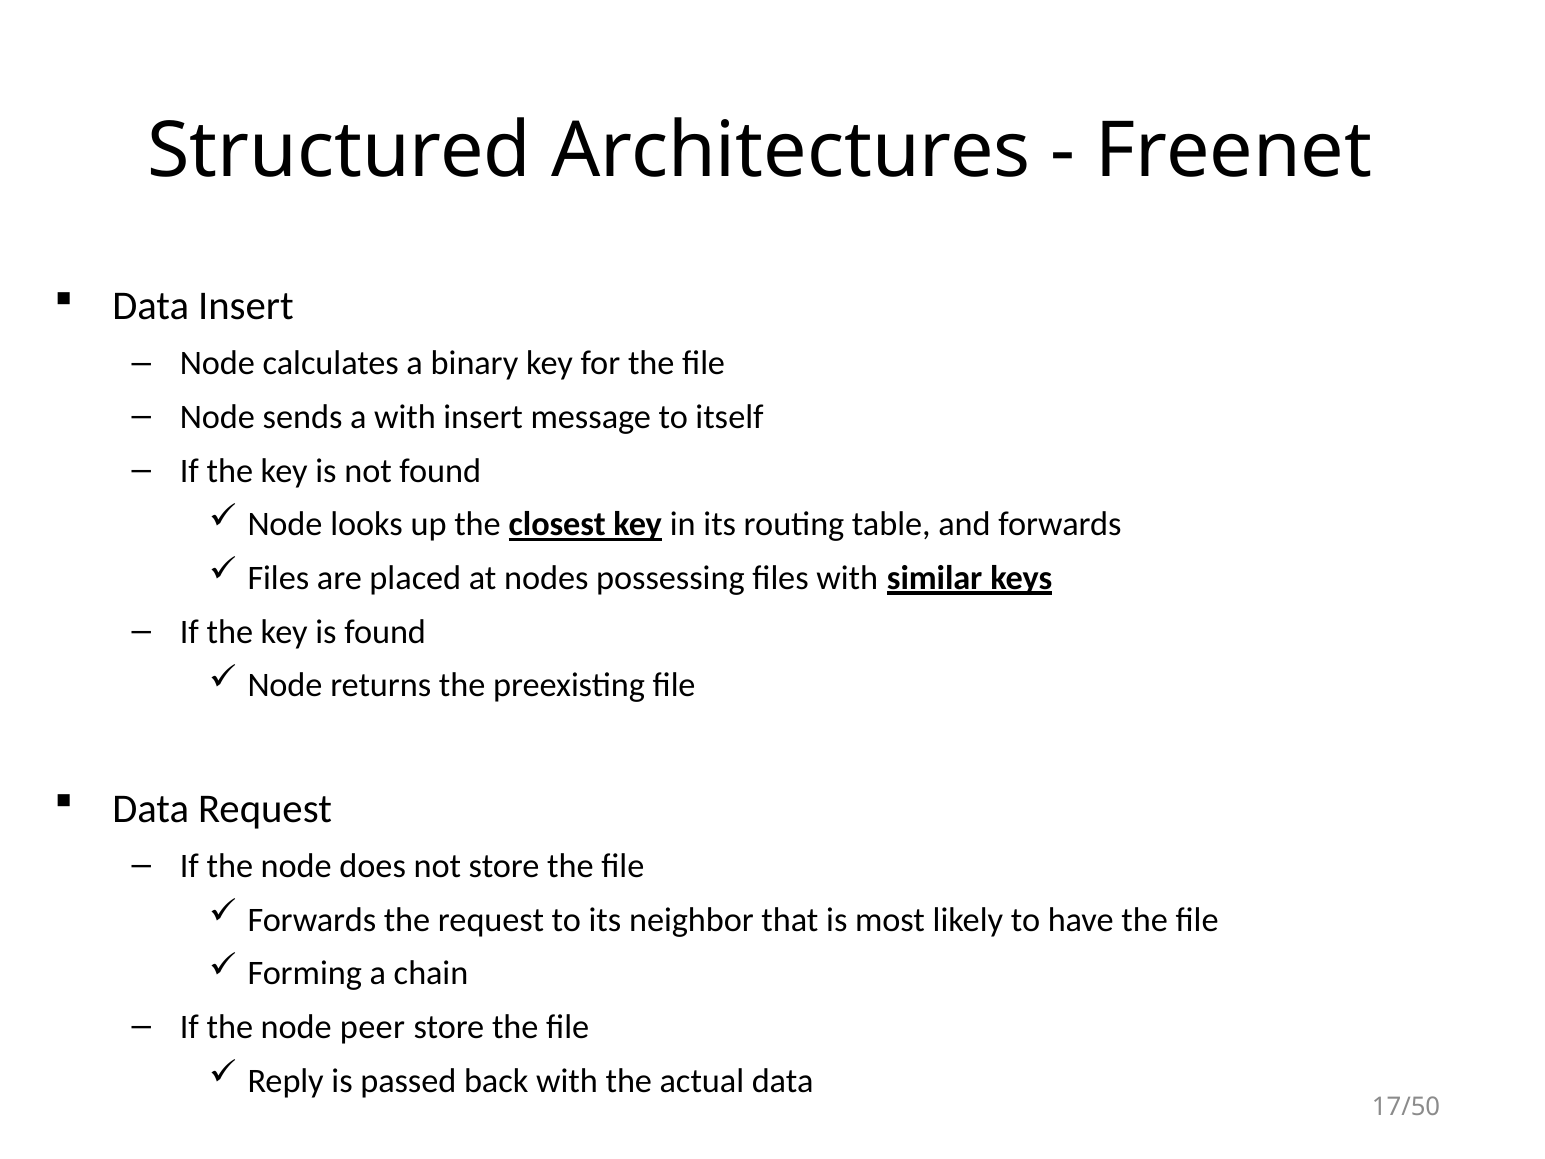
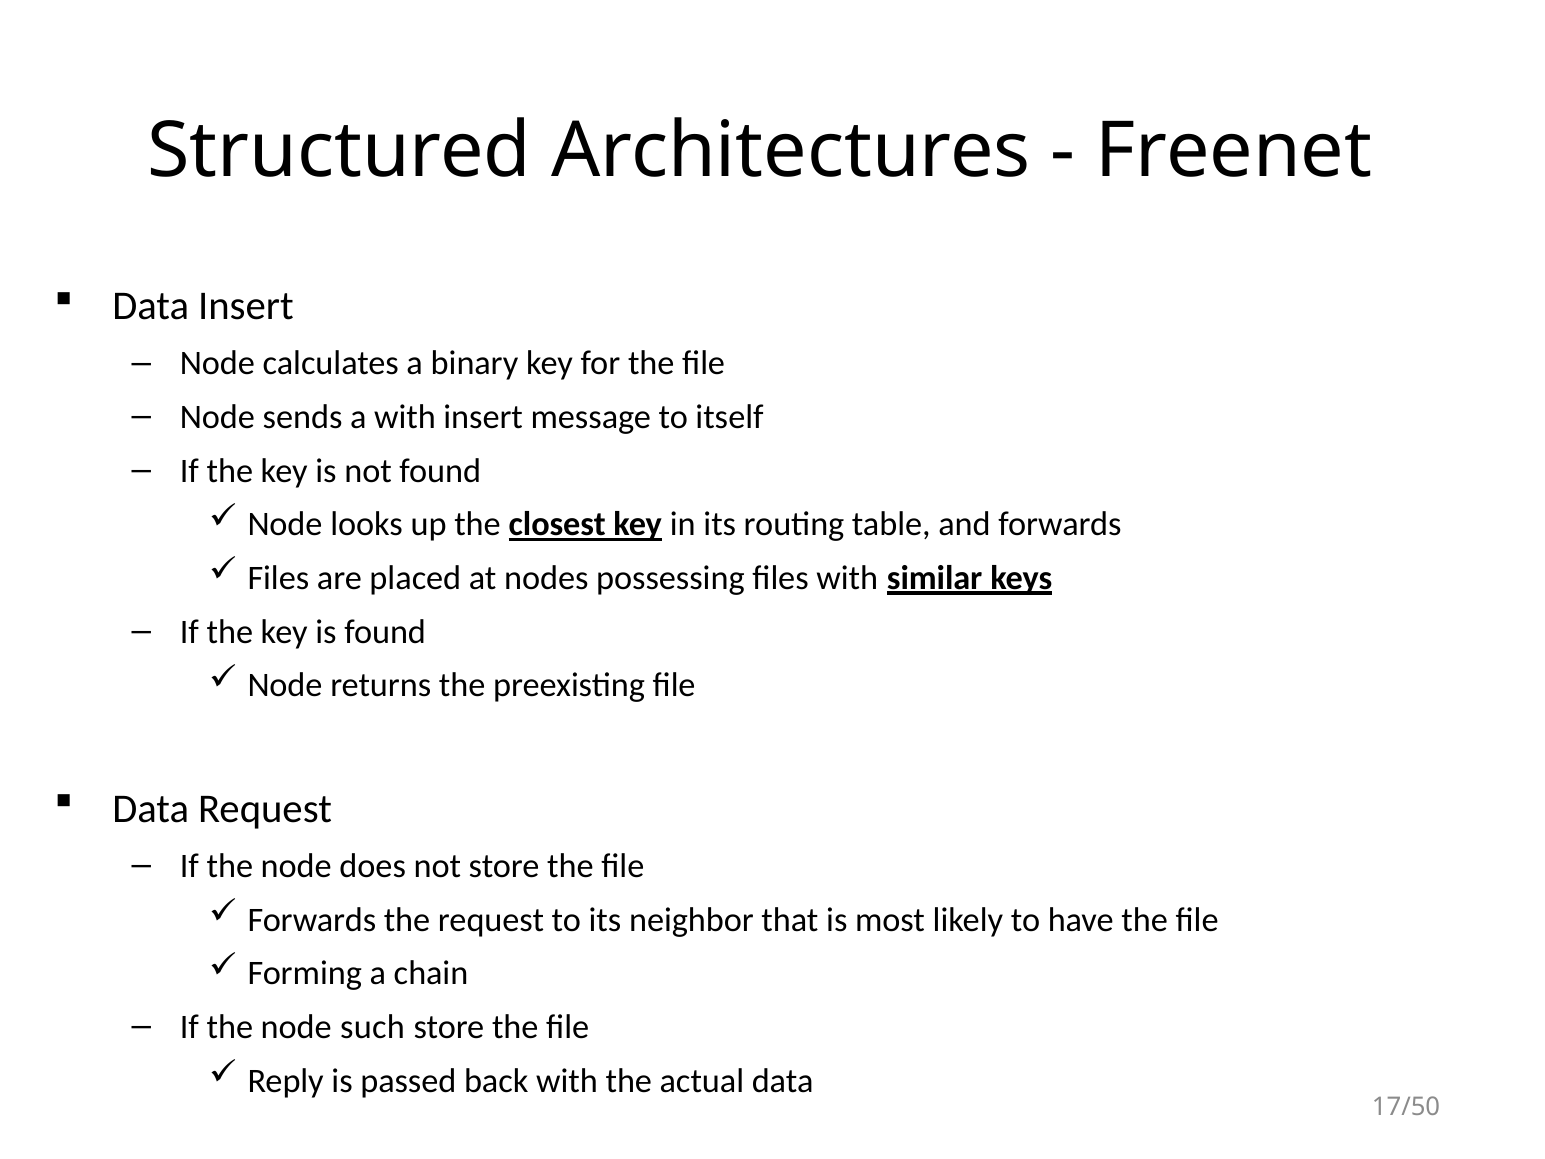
peer: peer -> such (372, 1027)
